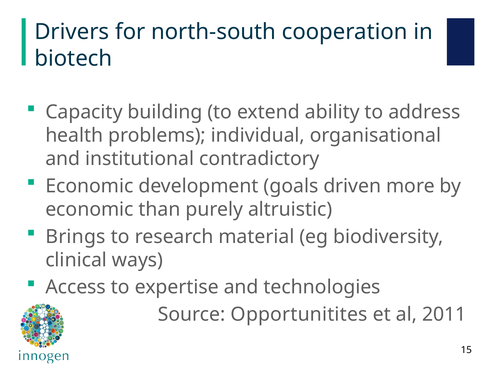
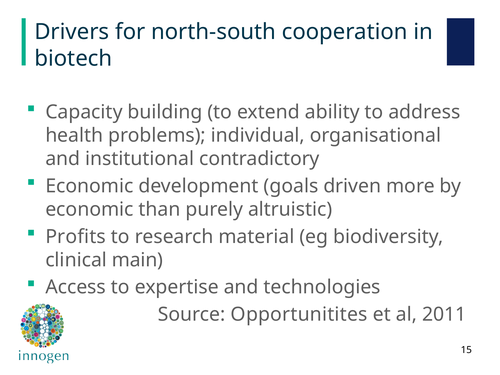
Brings: Brings -> Profits (76, 237)
ways: ways -> main (138, 260)
